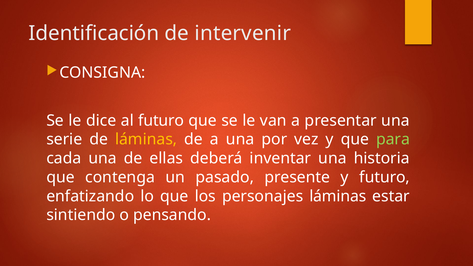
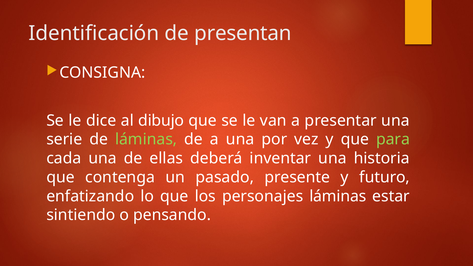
intervenir: intervenir -> presentan (243, 33)
al futuro: futuro -> dibujo (161, 121)
láminas colour: yellow -> light green (146, 139)
